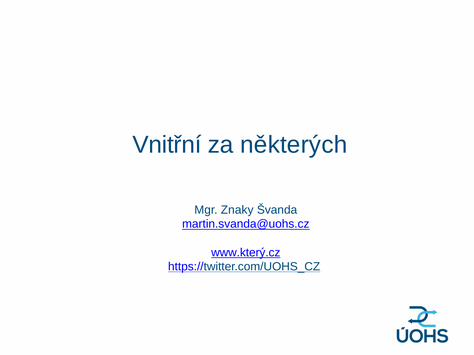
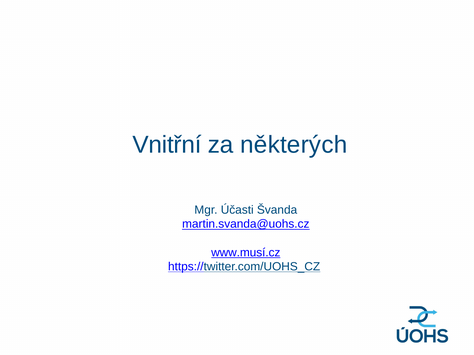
Znaky: Znaky -> Účasti (237, 210)
www.který.cz: www.který.cz -> www.musí.cz (246, 253)
